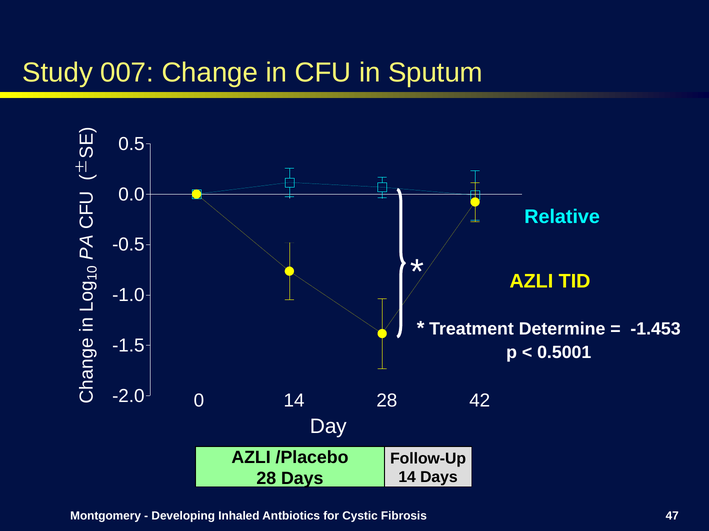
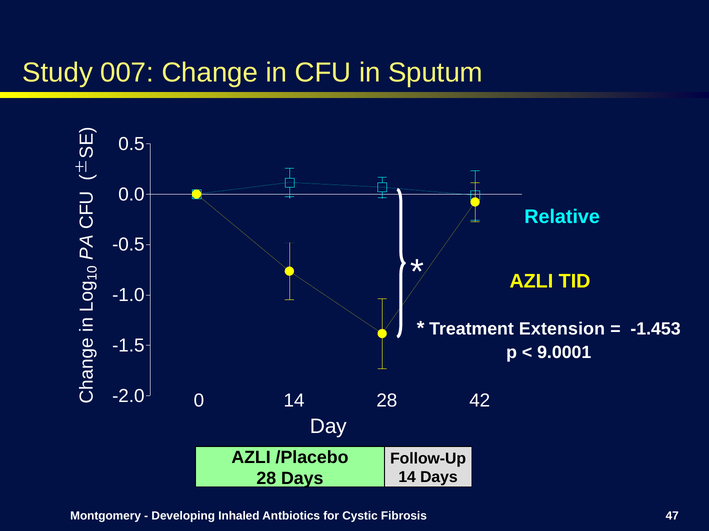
Determine: Determine -> Extension (562, 330)
0.5001: 0.5001 -> 9.0001 (564, 353)
